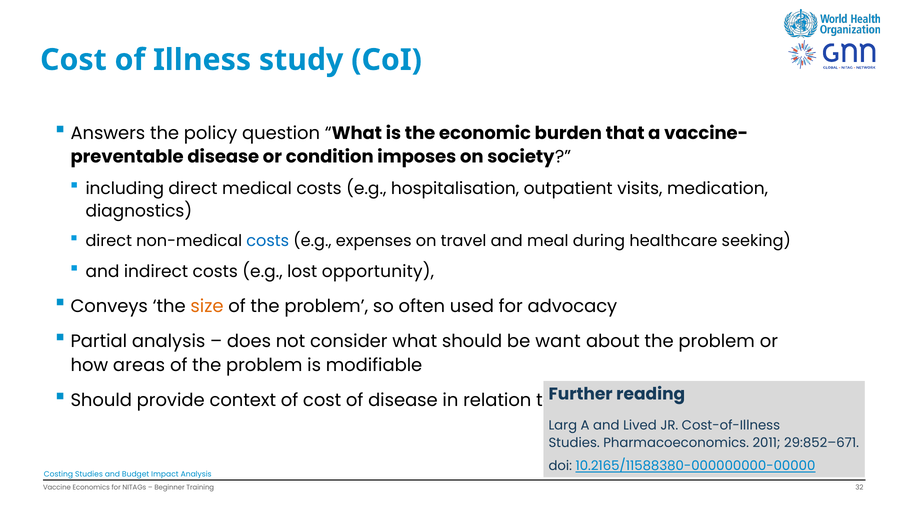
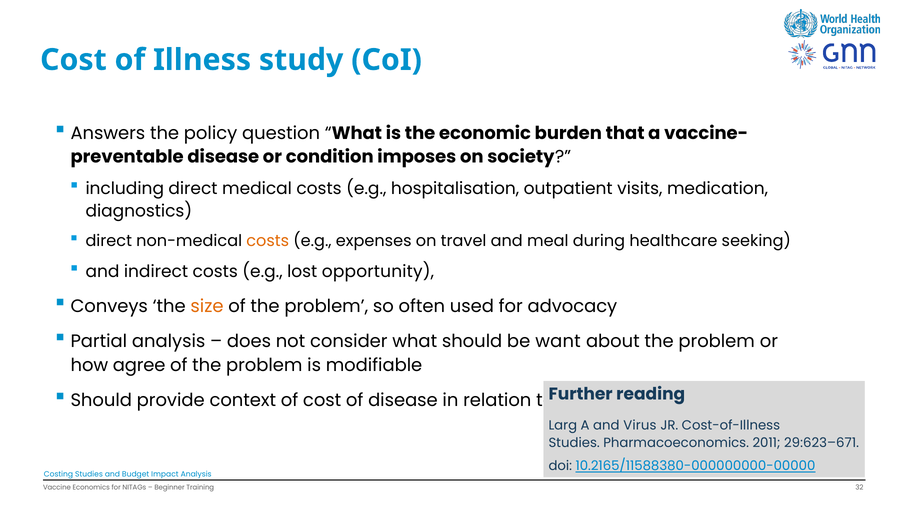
costs colour: blue -> orange (268, 241)
areas: areas -> agree (139, 365)
Lived: Lived -> Virus (640, 425)
29:852–671: 29:852–671 -> 29:623–671 (822, 442)
